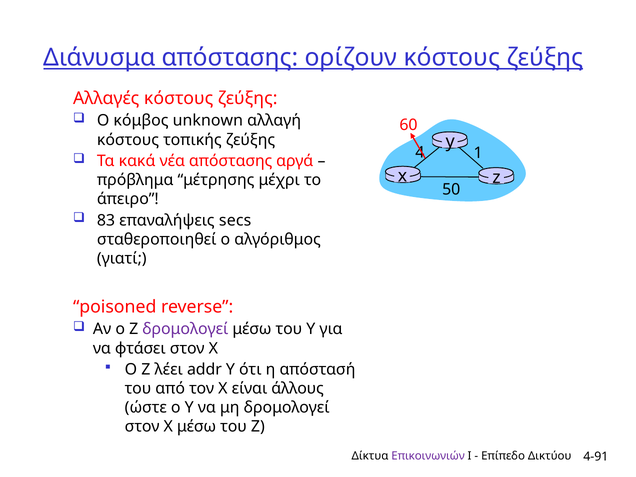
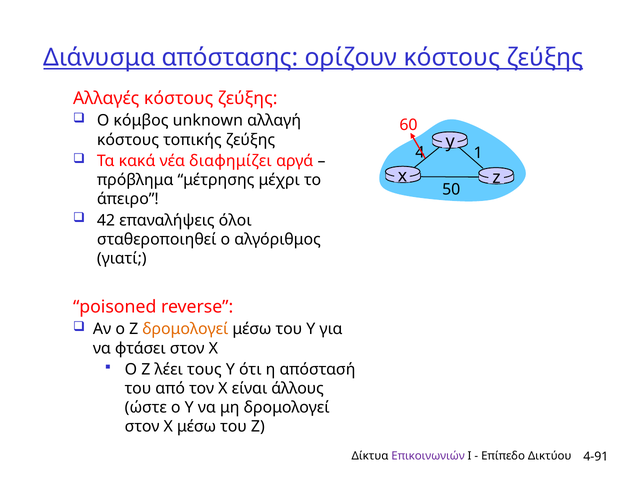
νέα απόστασης: απόστασης -> διαφημίζει (230, 161)
83: 83 -> 42 (106, 220)
secs: secs -> όλοι (235, 220)
δρομολογεί colour: purple -> orange (185, 329)
addr: addr -> τους (204, 369)
